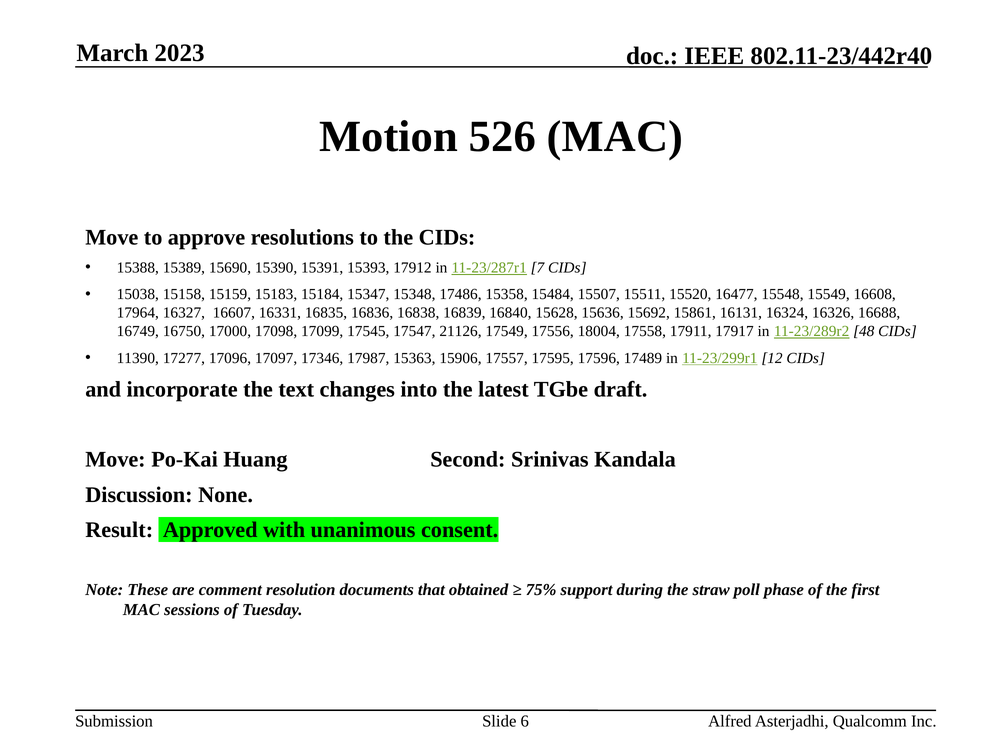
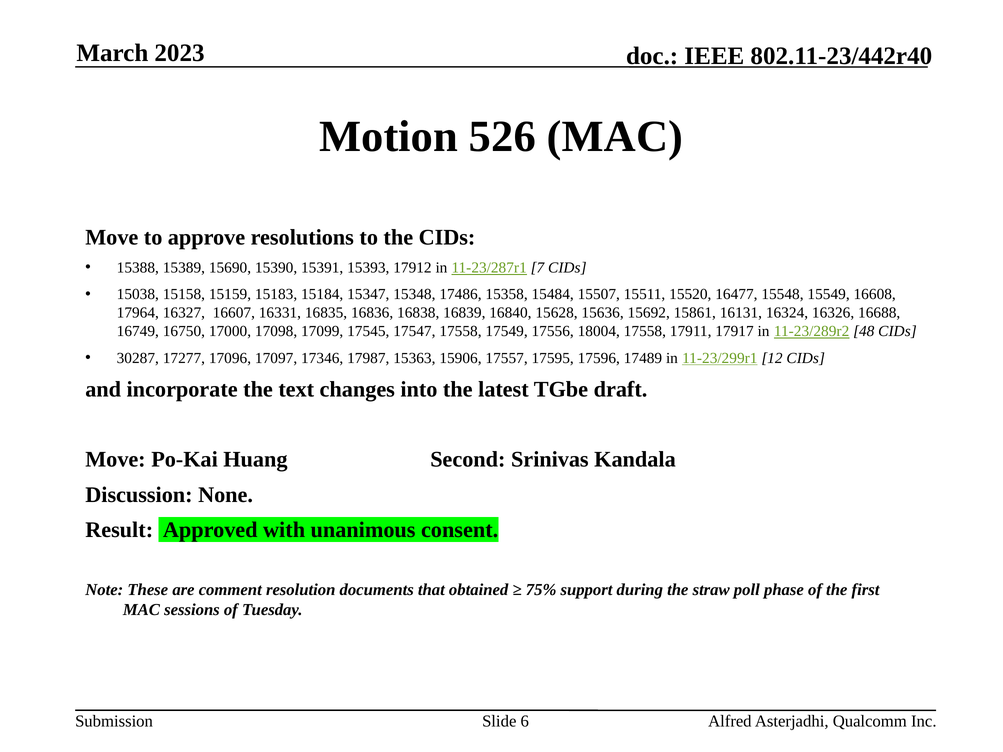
17547 21126: 21126 -> 17558 (460, 331)
11390: 11390 -> 30287 (138, 358)
